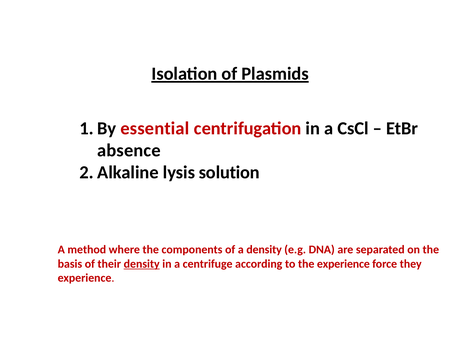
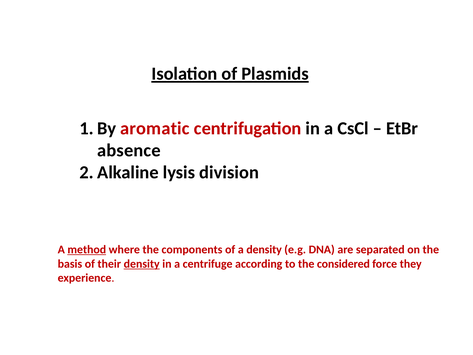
essential: essential -> aromatic (155, 128)
solution: solution -> division (229, 172)
method underline: none -> present (87, 249)
the experience: experience -> considered (343, 264)
